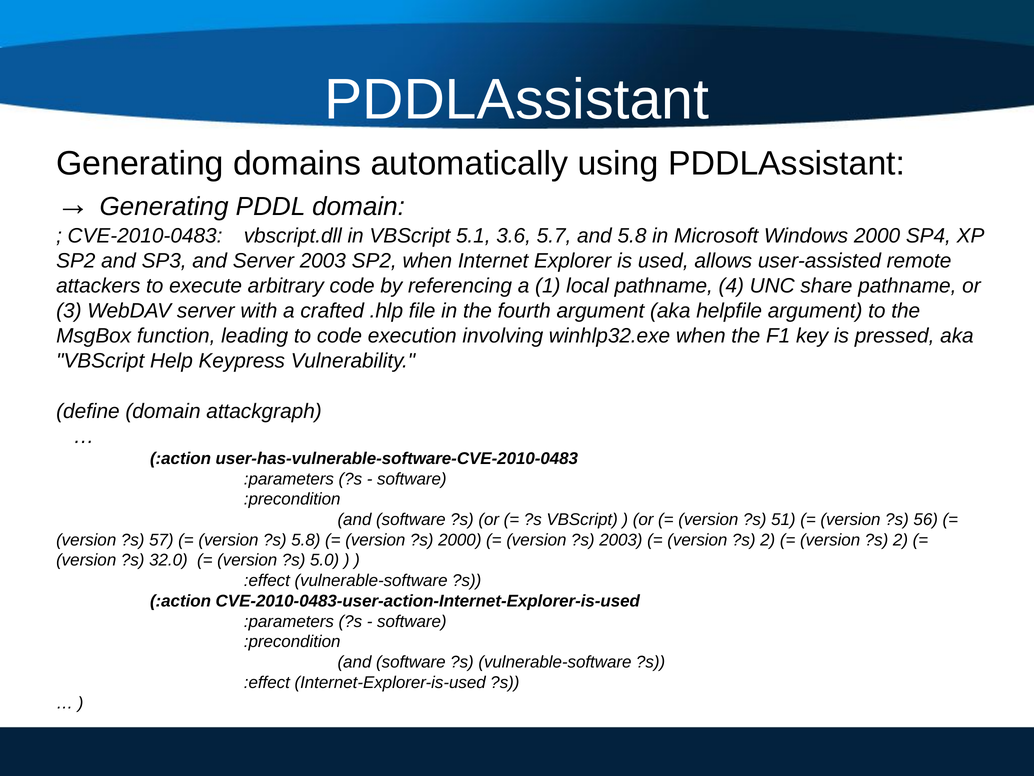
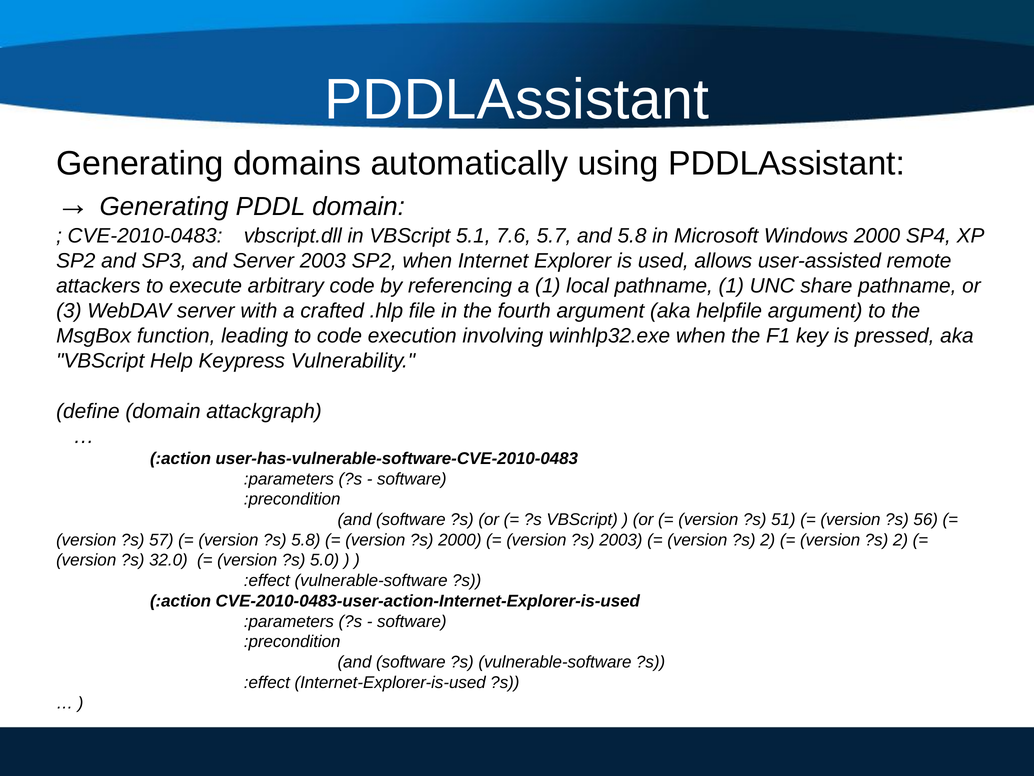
3.6: 3.6 -> 7.6 (514, 236)
pathname 4: 4 -> 1 (731, 286)
